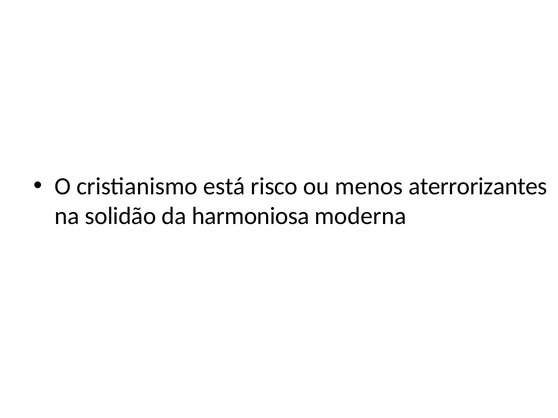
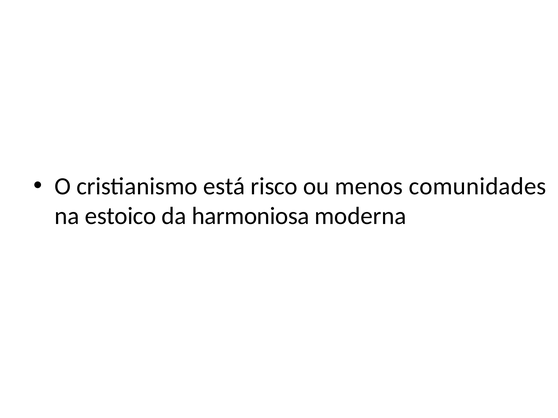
aterrorizantes: aterrorizantes -> comunidades (478, 187)
solidão: solidão -> estoico (121, 216)
